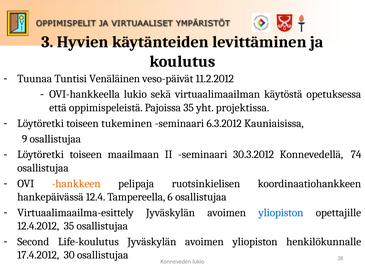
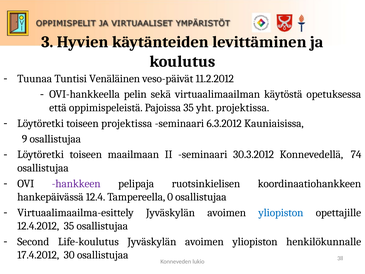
OVI-hankkeella lukio: lukio -> pelin (135, 94)
toiseen tukeminen: tukeminen -> projektissa (127, 123)
hankkeen colour: orange -> purple (76, 183)
6: 6 -> 0 (170, 197)
